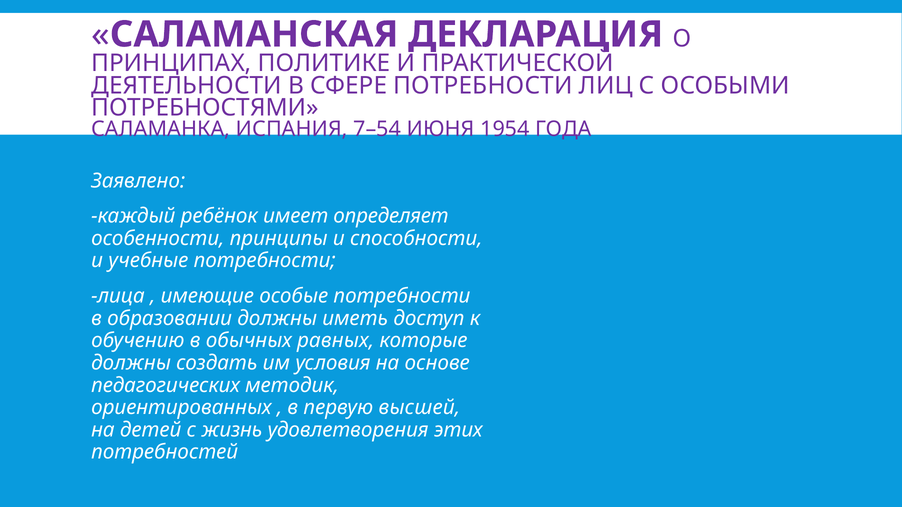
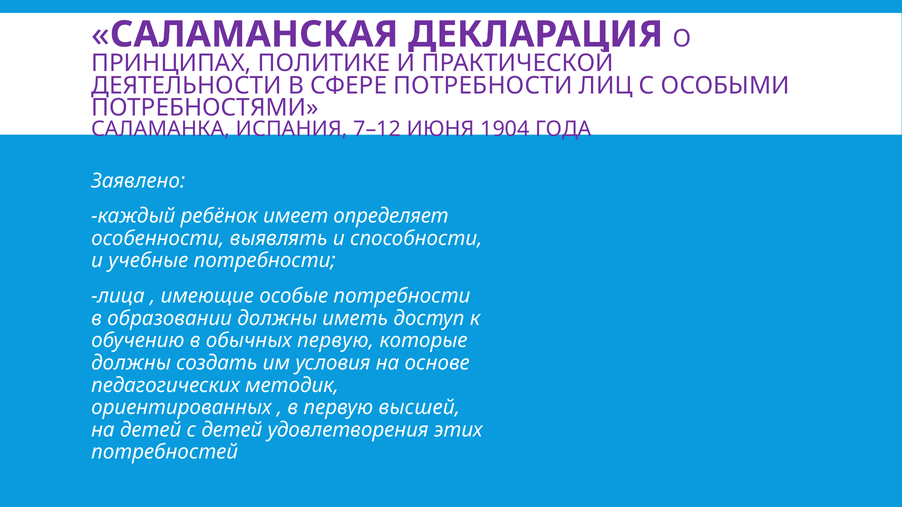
7–54: 7–54 -> 7–12 (377, 129)
1954: 1954 -> 1904 (505, 129)
принципы: принципы -> выявлять (279, 239)
обычных равных: равных -> первую (336, 341)
с жизнь: жизнь -> детей (232, 430)
